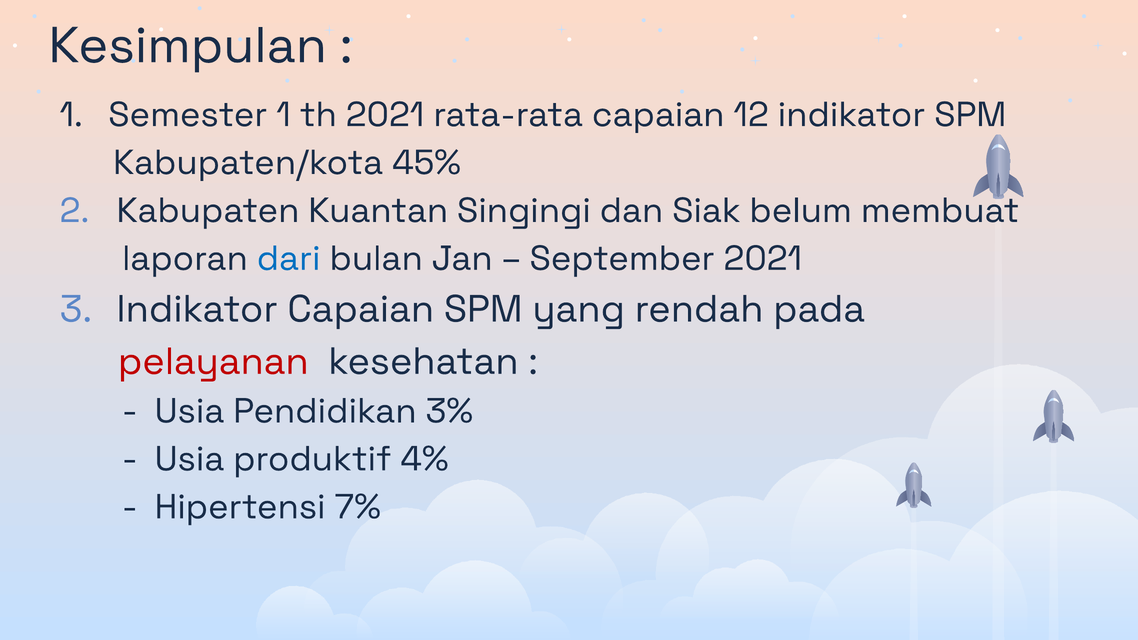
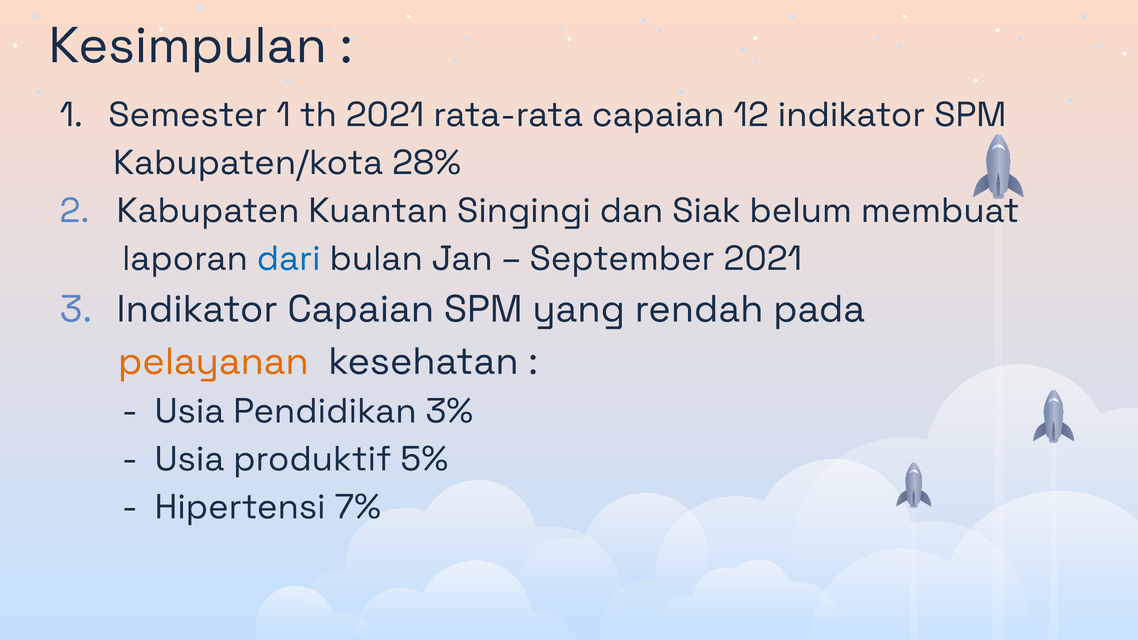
45%: 45% -> 28% (427, 163)
pelayanan colour: red -> orange (213, 361)
4%: 4% -> 5% (424, 459)
